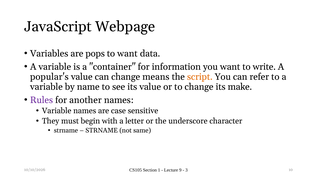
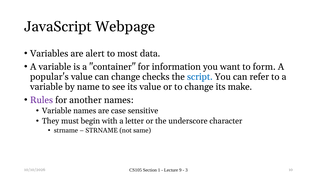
pops: pops -> alert (95, 54)
to want: want -> most (127, 54)
write: write -> form (264, 67)
means: means -> checks (156, 77)
script colour: orange -> blue (200, 77)
